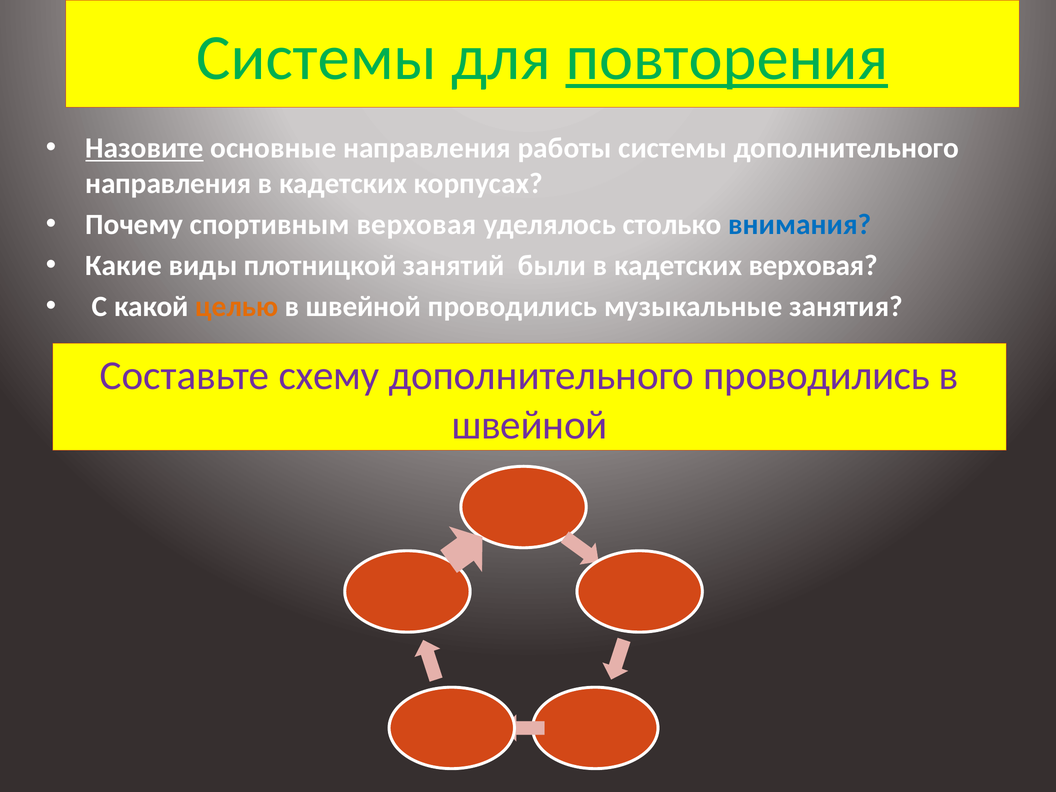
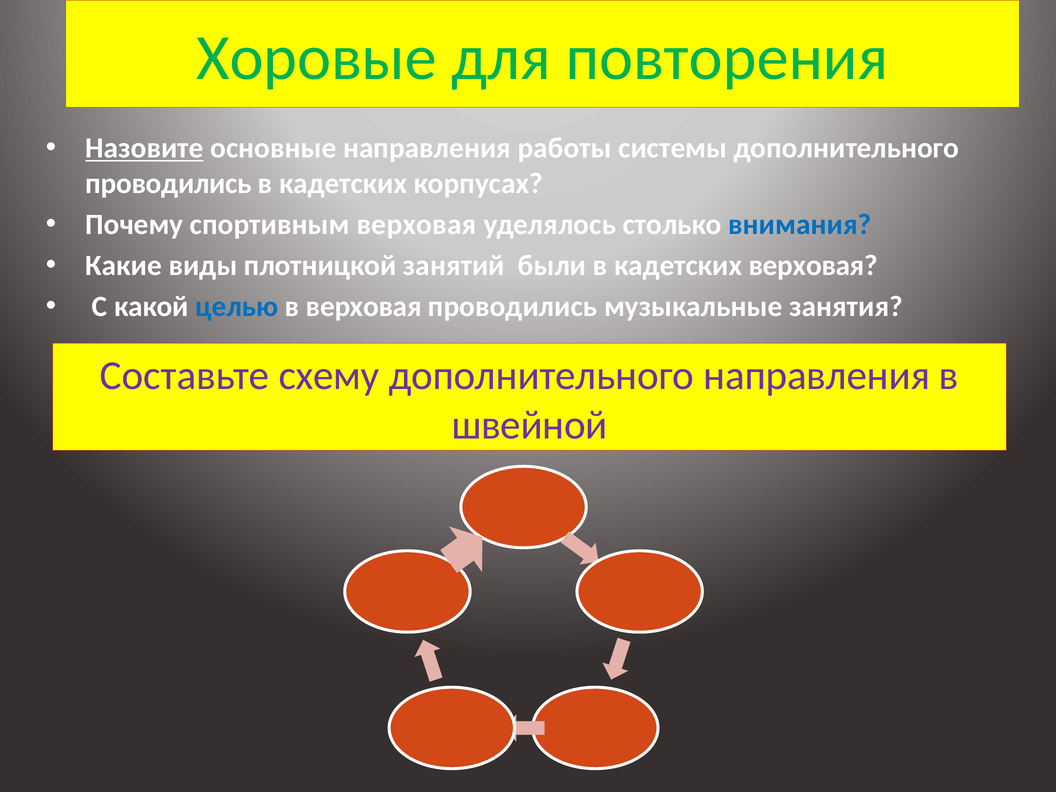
Системы: Системы -> Хоровые (316, 58)
повторения underline: present -> none (727, 58)
направления: направления -> проводились (168, 183)
целью colour: orange -> blue (237, 307)
швейной: швейной -> верховая (364, 307)
дополнительного проводились: проводились -> направления (817, 376)
